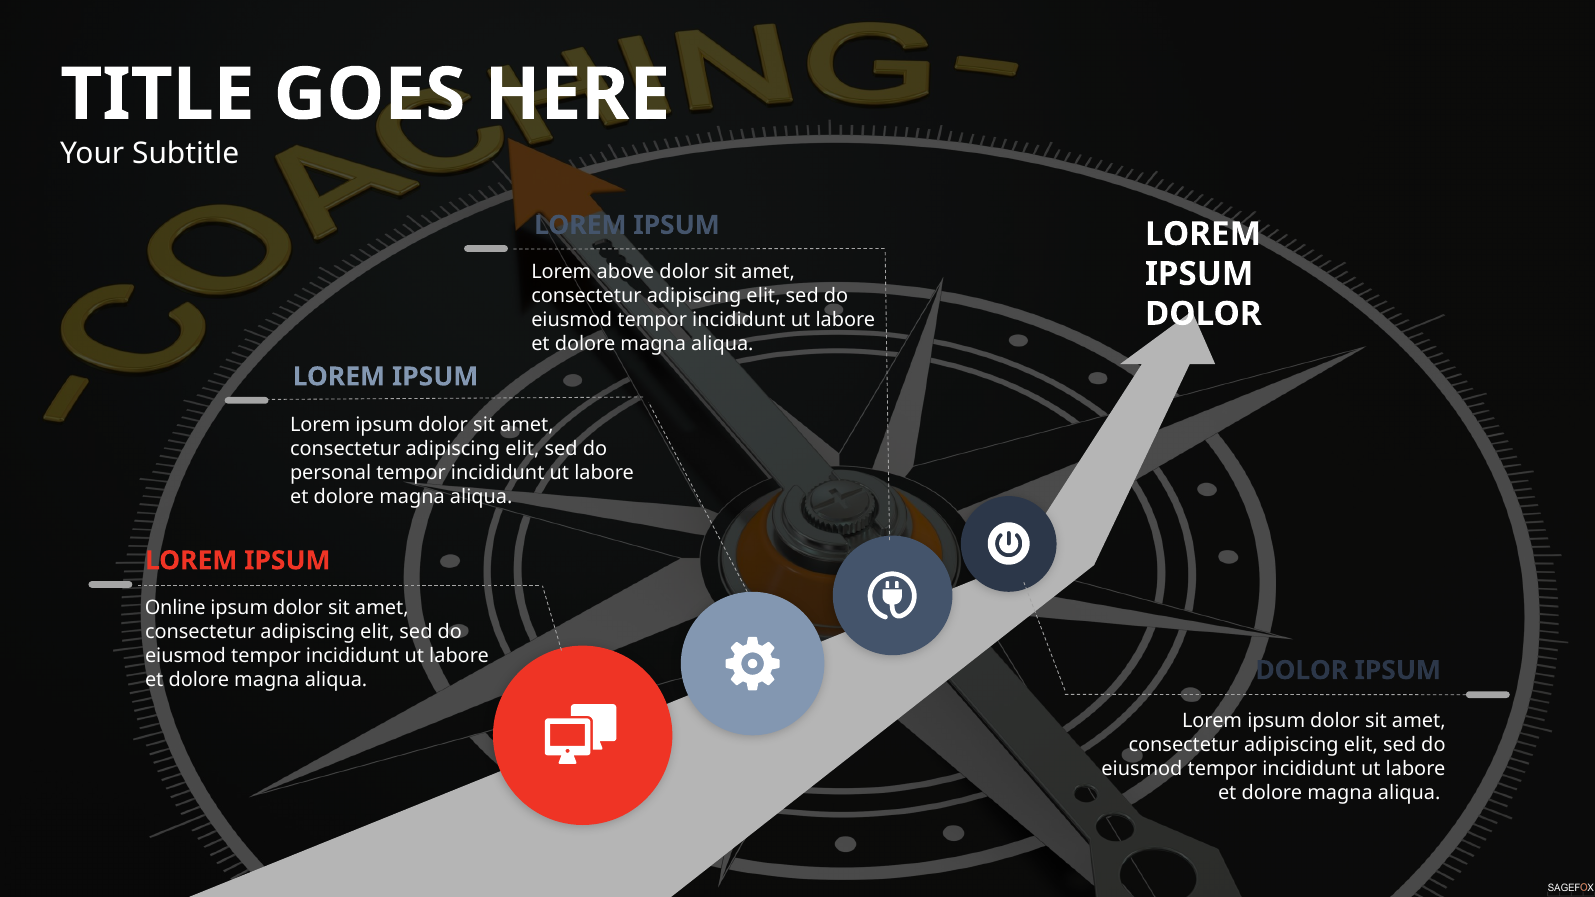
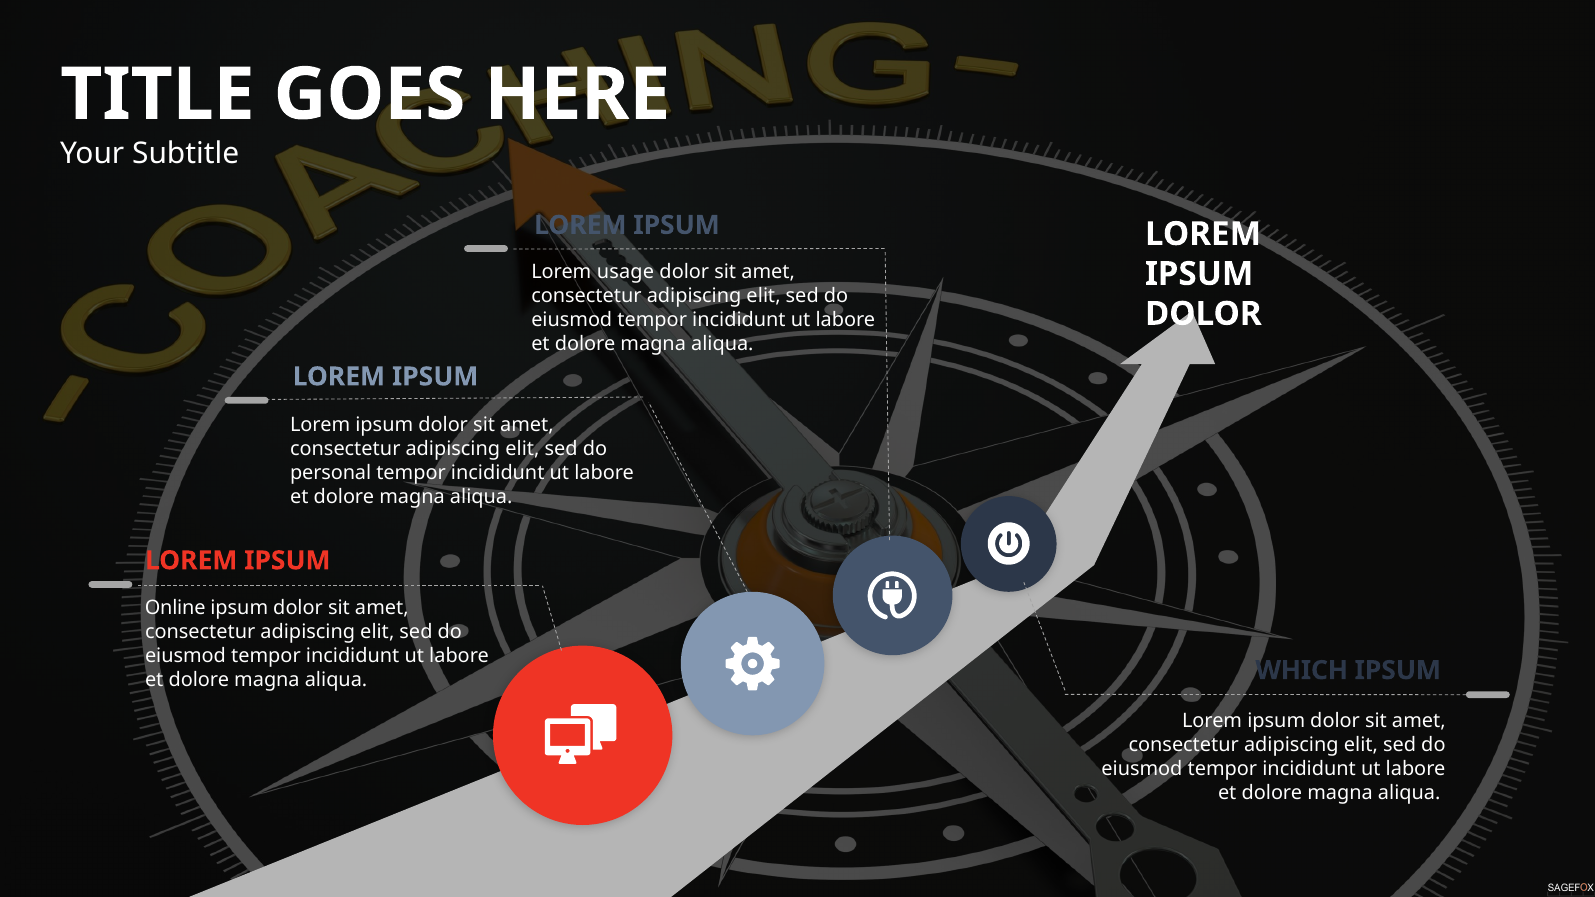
above: above -> usage (625, 272)
DOLOR: DOLOR -> WHICH (1302, 671)
